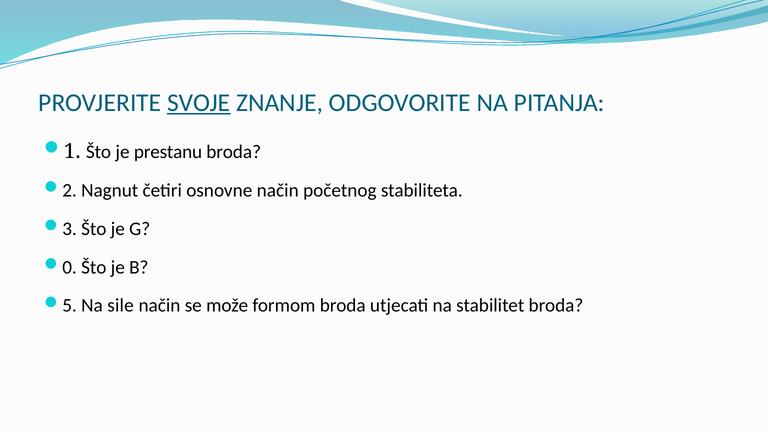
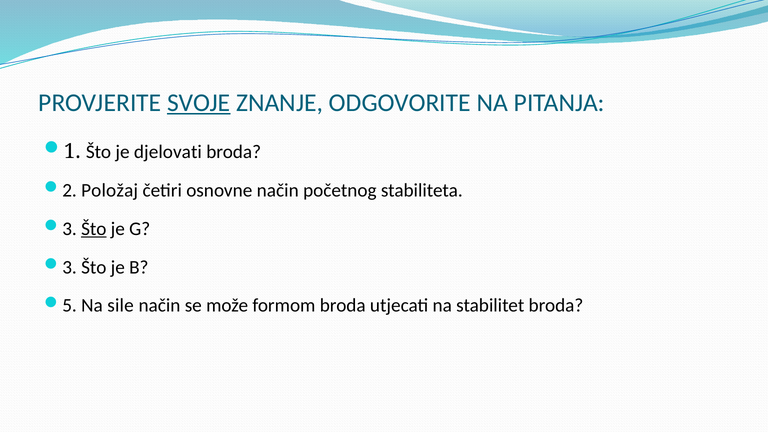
prestanu: prestanu -> djelovati (168, 152)
Nagnut: Nagnut -> Položaj (110, 190)
Što underline: none -> present (94, 229)
0: 0 -> 3 (70, 267)
